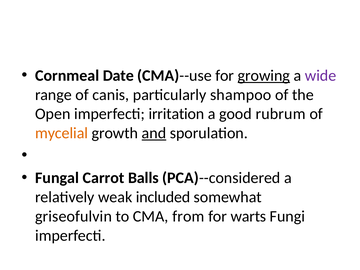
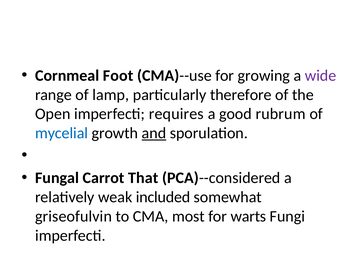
Date: Date -> Foot (118, 76)
growing underline: present -> none (264, 76)
canis: canis -> lamp (111, 95)
shampoo: shampoo -> therefore (241, 95)
irritation: irritation -> requires (176, 114)
mycelial colour: orange -> blue (62, 133)
Balls: Balls -> That (143, 178)
from: from -> most (188, 216)
